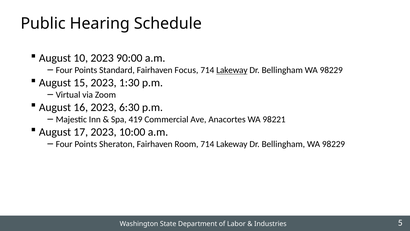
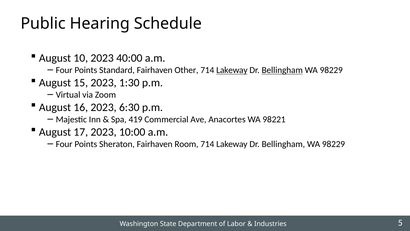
90:00: 90:00 -> 40:00 (129, 58)
Focus: Focus -> Other (186, 70)
Bellingham underline: none -> present (282, 70)
